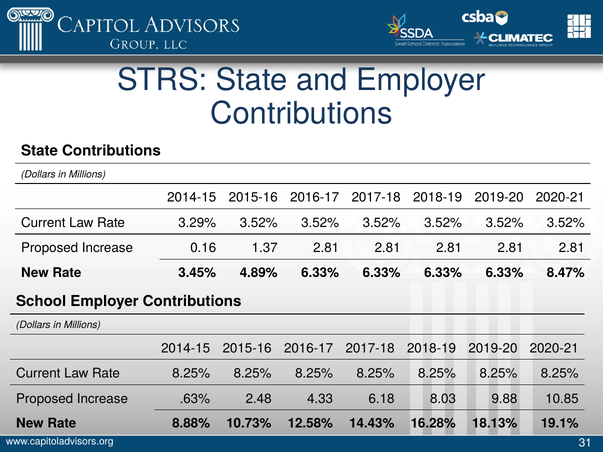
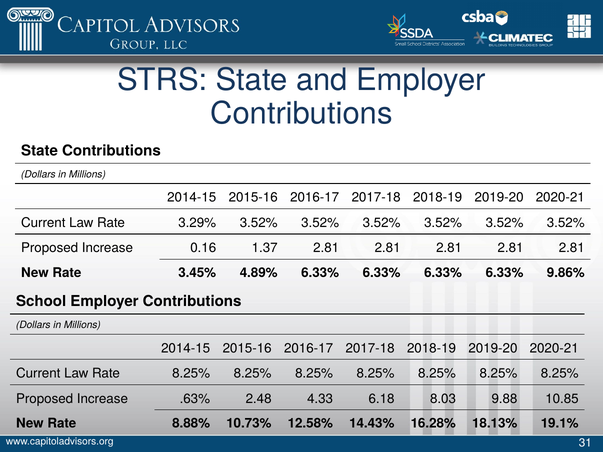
8.47%: 8.47% -> 9.86% (566, 273)
